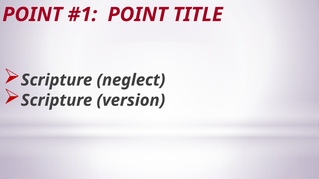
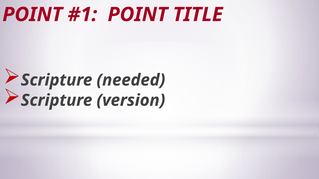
neglect: neglect -> needed (131, 80)
